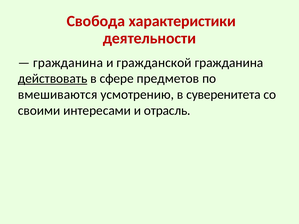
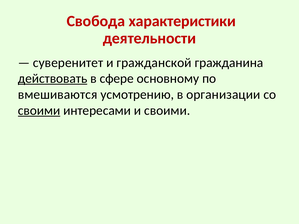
гражданина: гражданина -> суверенитет (68, 63)
предметов: предметов -> основному (168, 79)
суверенитета: суверенитета -> организации (223, 95)
своими underline: none -> present (39, 111)
и отрасль: отрасль -> своими (167, 111)
